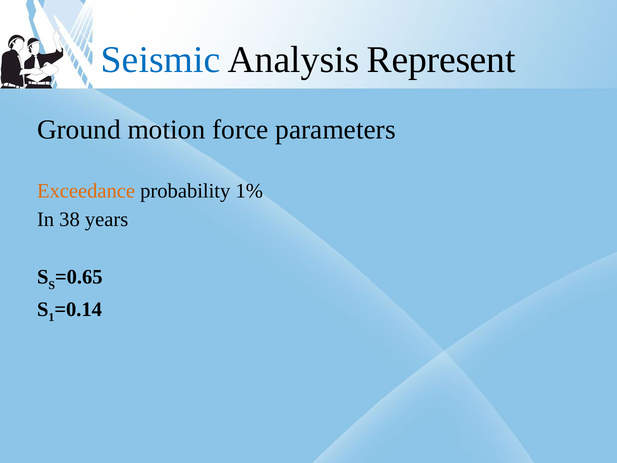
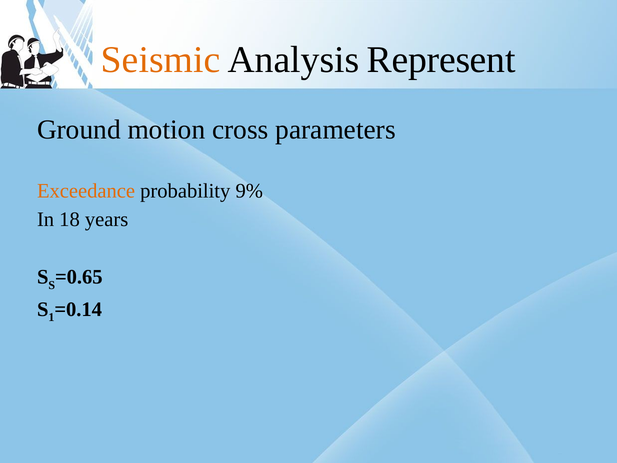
Seismic colour: blue -> orange (161, 60)
force: force -> cross (240, 129)
1%: 1% -> 9% (249, 191)
38: 38 -> 18 (70, 219)
